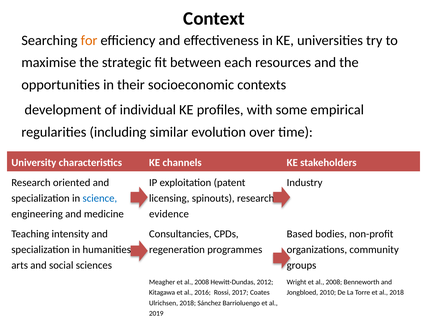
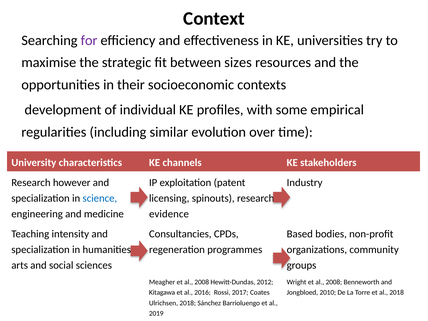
for colour: orange -> purple (89, 40)
each: each -> sizes (238, 63)
oriented: oriented -> however (72, 183)
